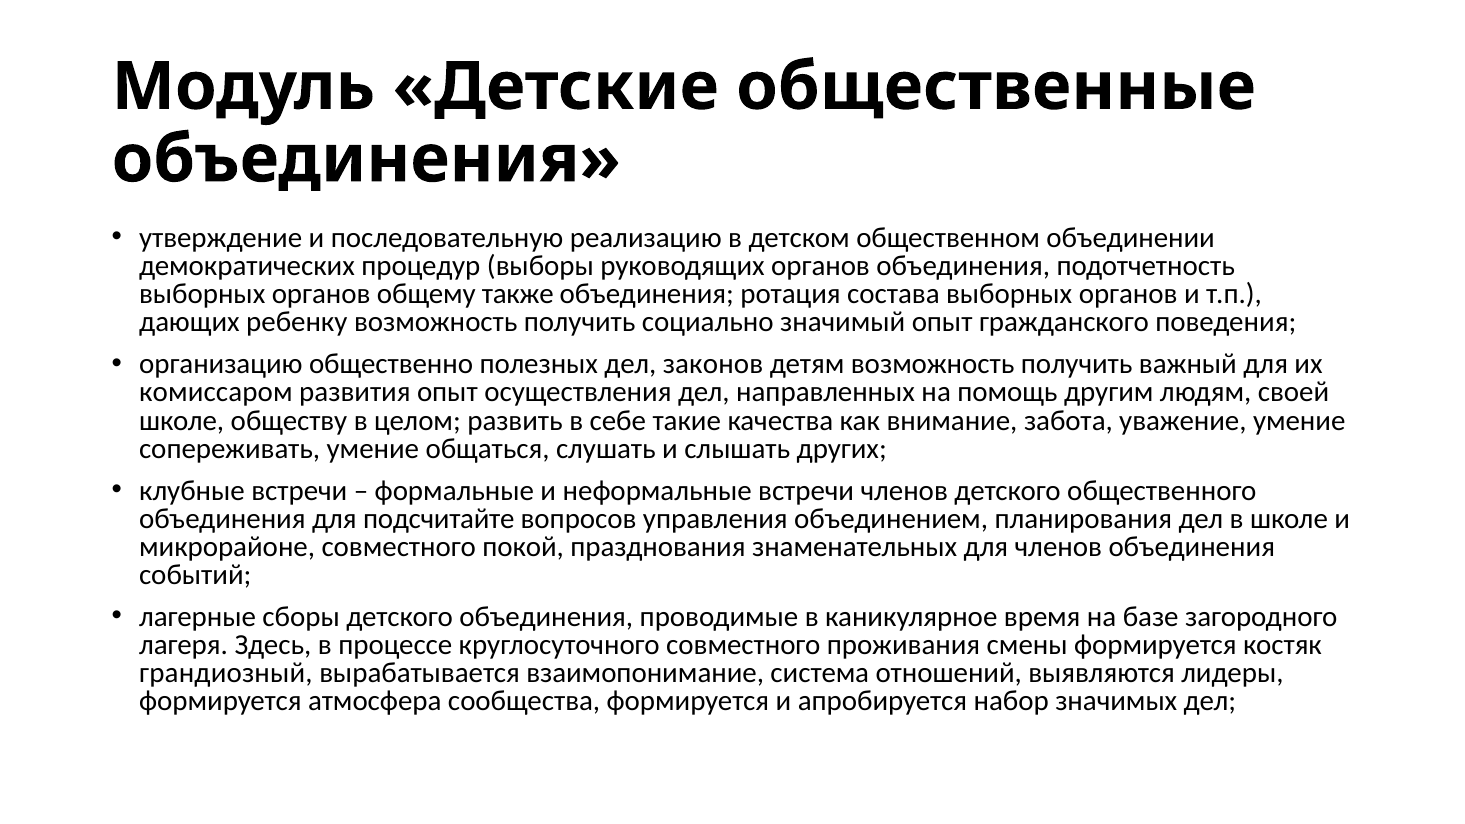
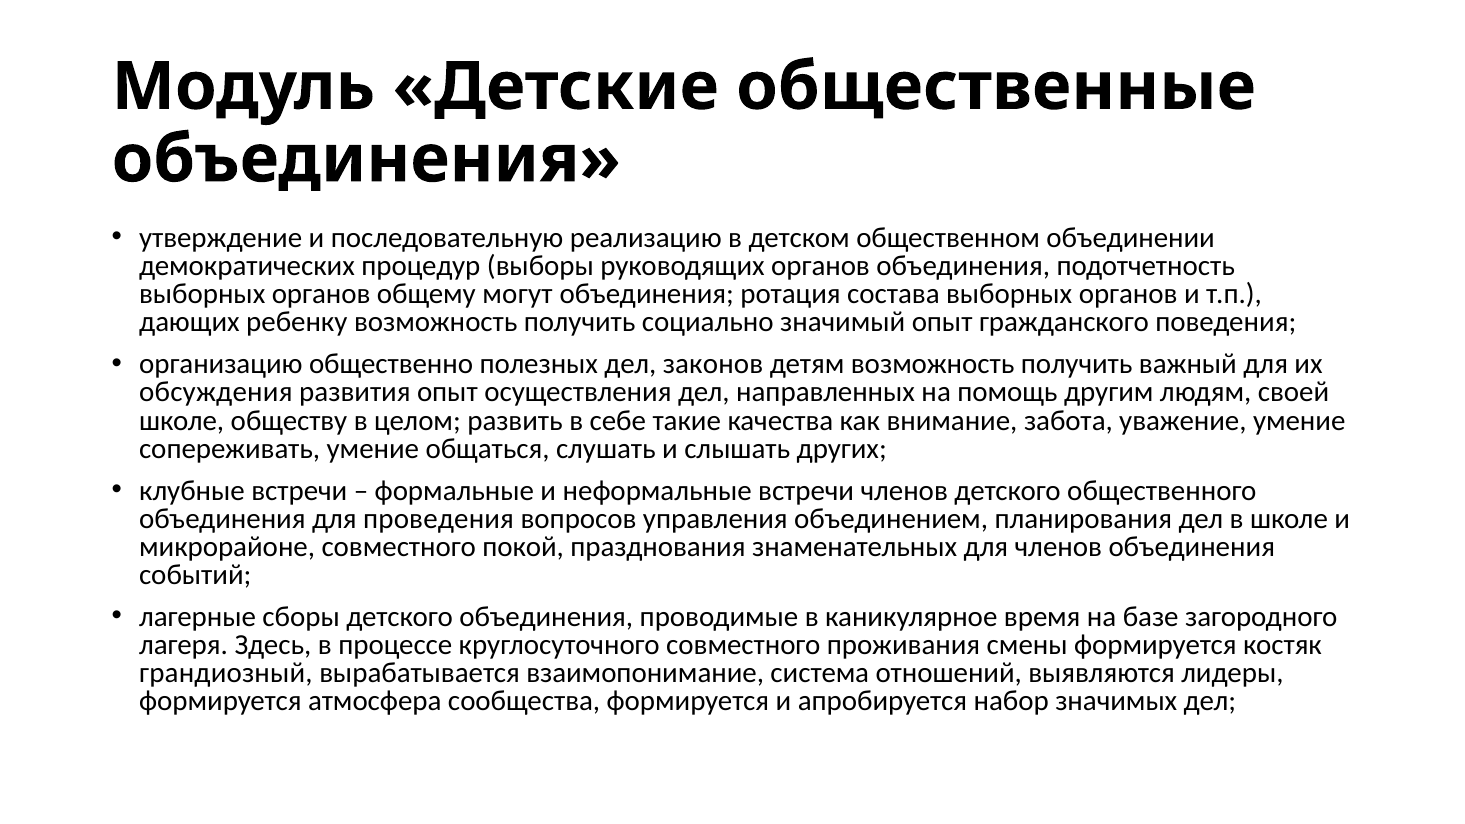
также: также -> могут (518, 294)
комиссаром: комиссаром -> обсуждения (216, 392)
подсчитайте: подсчитайте -> проведения (439, 519)
